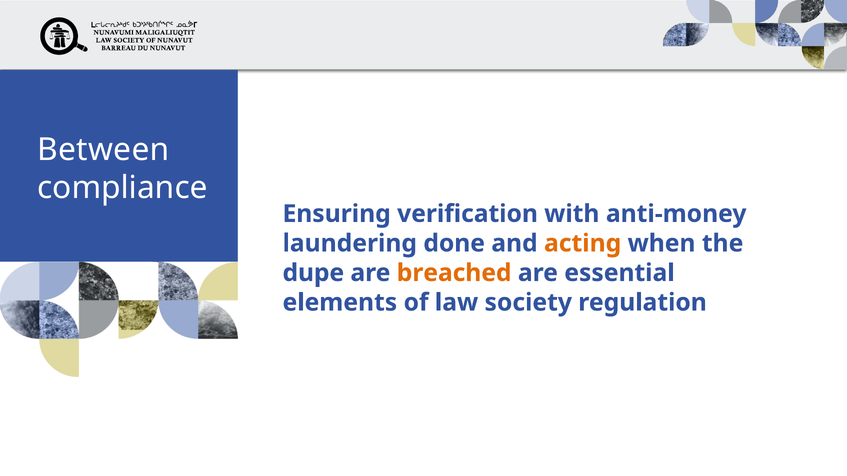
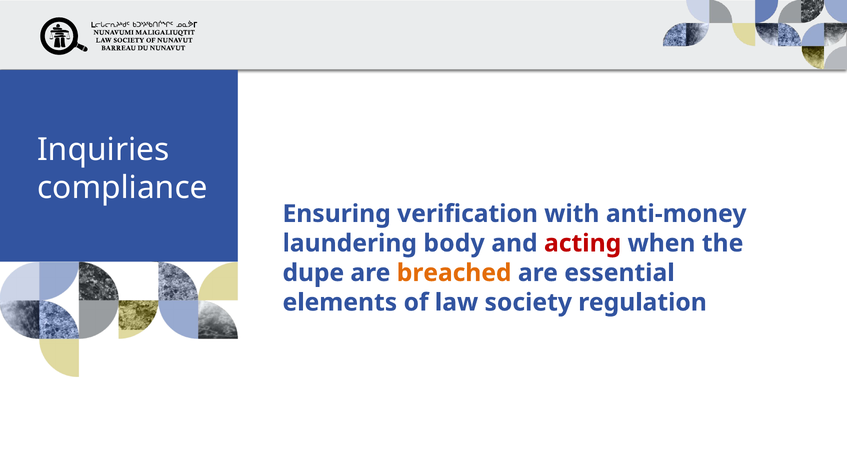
Between: Between -> Inquiries (103, 150)
done: done -> body (454, 244)
acting colour: orange -> red (583, 244)
